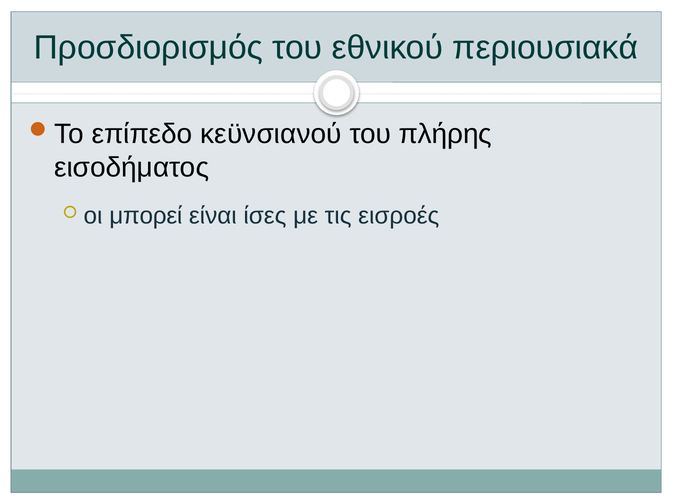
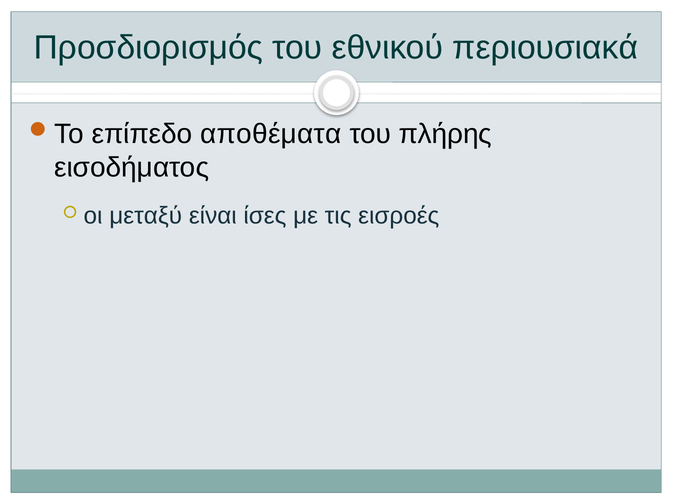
κεϋνσιανού: κεϋνσιανού -> αποθέματα (271, 134)
μπορεί: μπορεί -> μεταξύ (146, 216)
